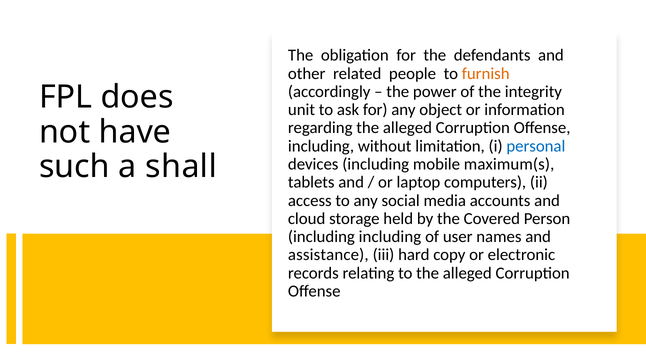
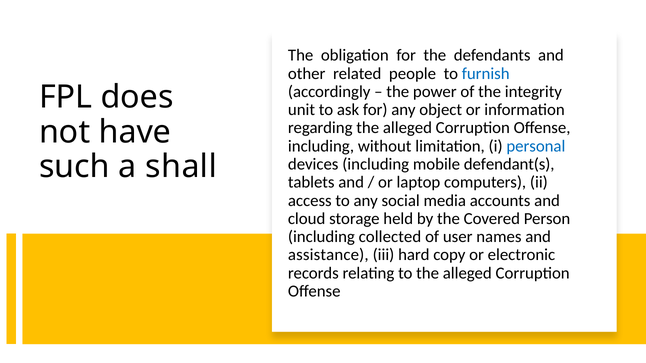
furnish colour: orange -> blue (486, 74)
maximum(s: maximum(s -> defendant(s (509, 164)
including including: including -> collected (390, 237)
